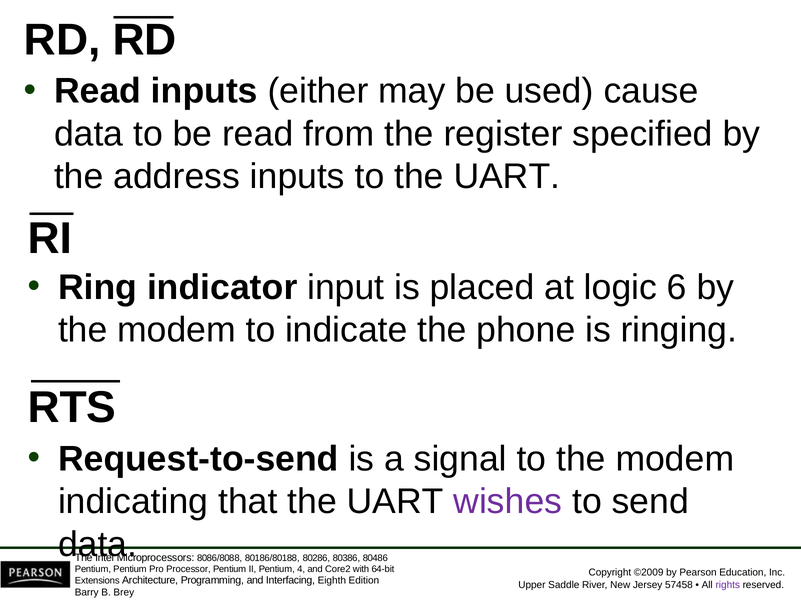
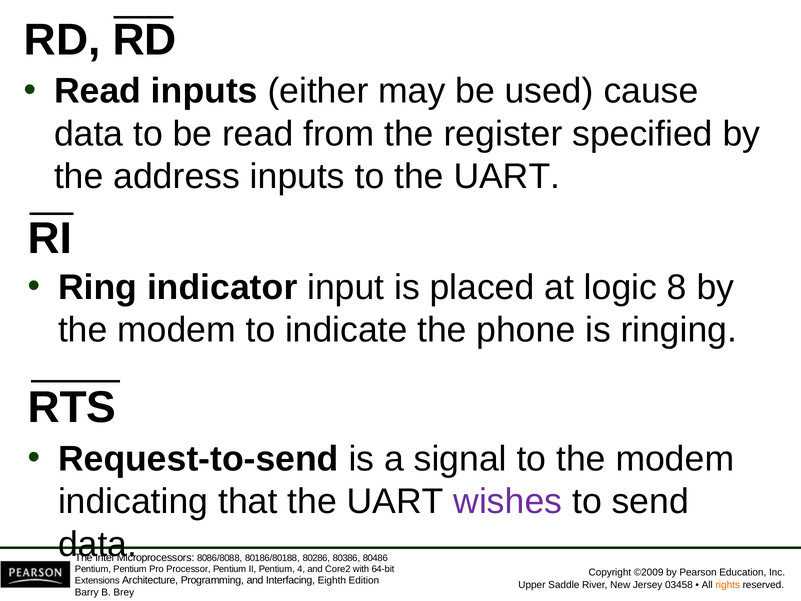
6: 6 -> 8 (677, 287)
57458: 57458 -> 03458 (679, 585)
rights colour: purple -> orange (728, 585)
